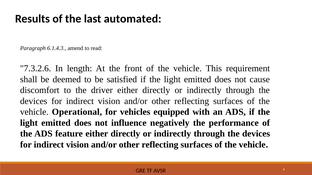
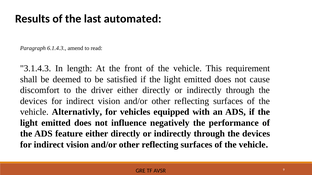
7.3.2.6: 7.3.2.6 -> 3.1.4.3 (36, 69)
Operational: Operational -> Alternativly (77, 112)
